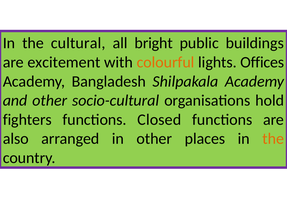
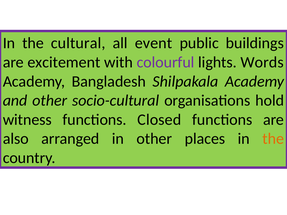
bright: bright -> event (154, 43)
colourful colour: orange -> purple (166, 62)
Offices: Offices -> Words (262, 62)
fighters: fighters -> witness (27, 120)
